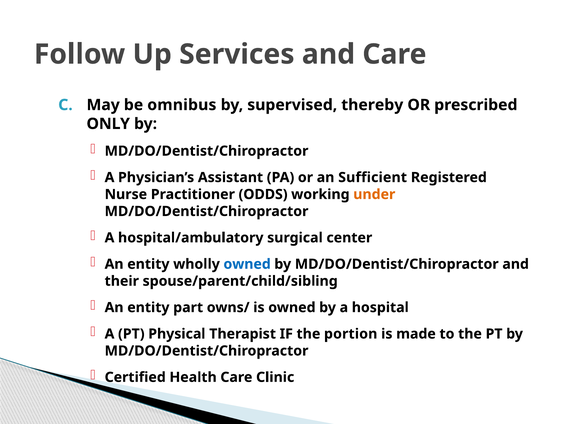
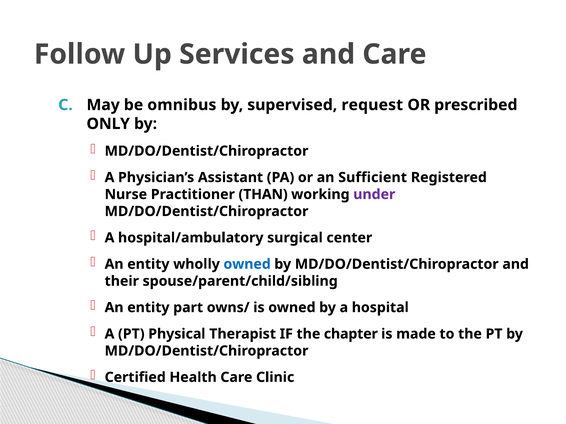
thereby: thereby -> request (372, 105)
ODDS: ODDS -> THAN (263, 195)
under colour: orange -> purple (374, 195)
portion: portion -> chapter (351, 334)
